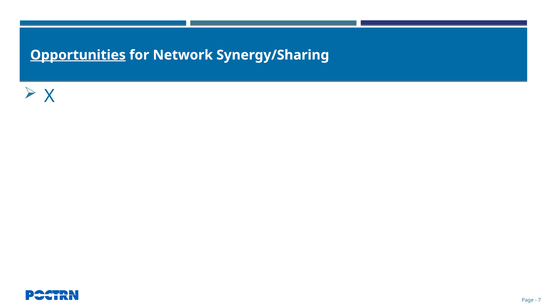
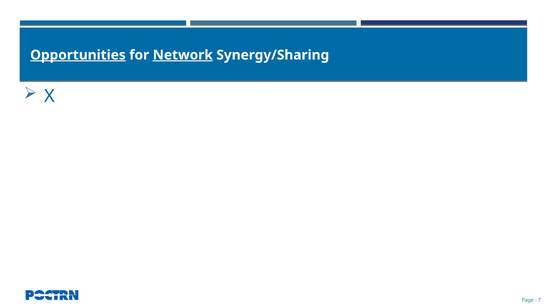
Network underline: none -> present (183, 55)
